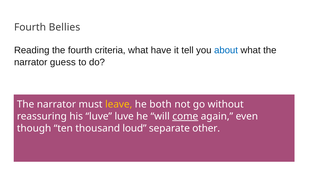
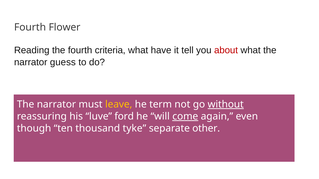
Bellies: Bellies -> Flower (65, 27)
about colour: blue -> red (226, 50)
both: both -> term (161, 105)
without underline: none -> present (226, 105)
luve luve: luve -> ford (124, 117)
loud: loud -> tyke (134, 129)
